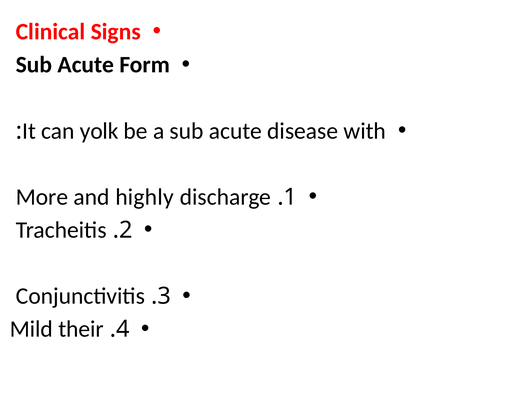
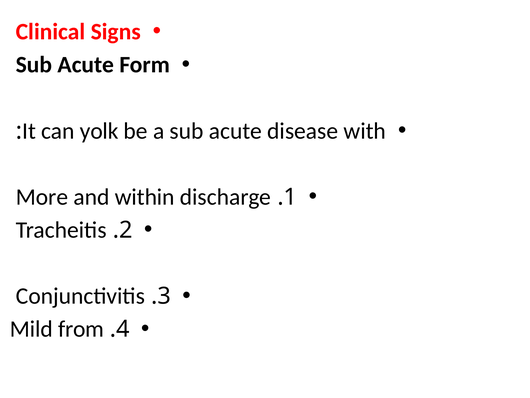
highly: highly -> within (145, 197)
their: their -> from (81, 329)
